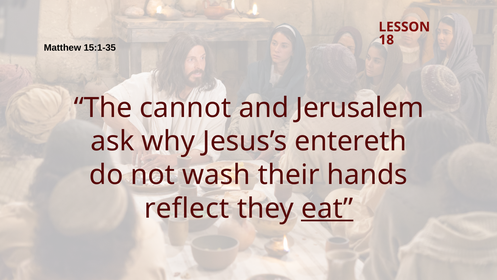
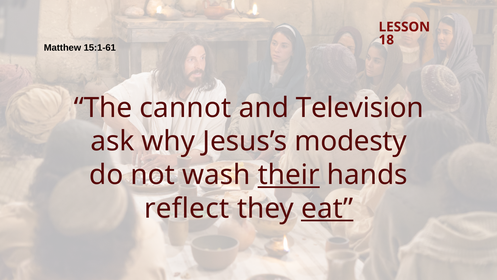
15:1-35: 15:1-35 -> 15:1-61 (100, 48)
Jerusalem: Jerusalem -> Television (360, 108)
entereth: entereth -> modesty (351, 141)
their underline: none -> present (289, 175)
